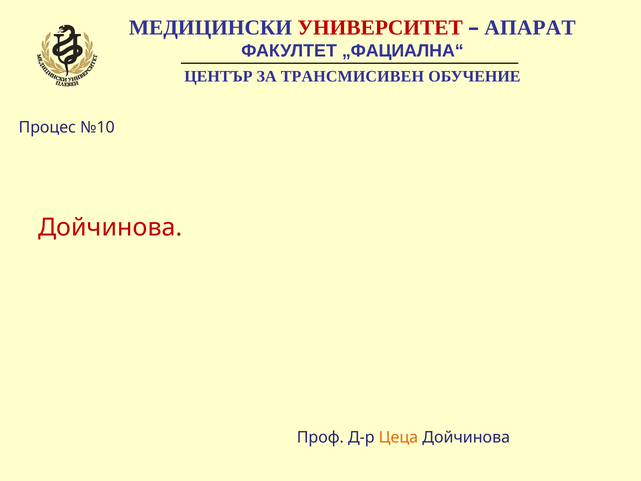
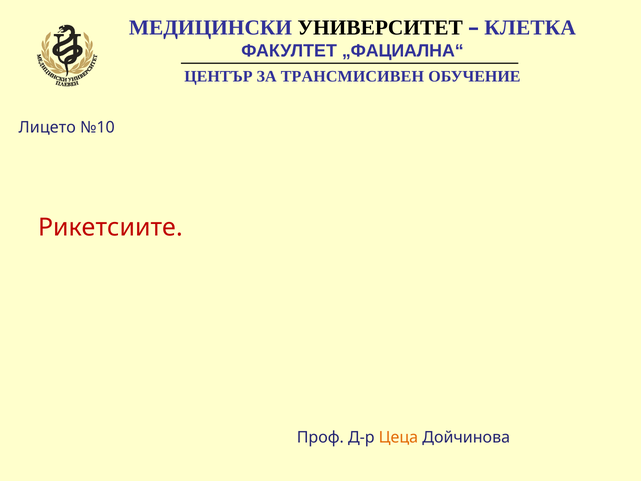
УНИВЕРСИТЕТ colour: red -> black (380, 28)
АПАРАТ: АПАРАТ -> КЛЕТКА (530, 28)
Процес: Процес -> Лицето (47, 127)
Дойчинова: Дойчинова -> Рикетсиите (110, 227)
